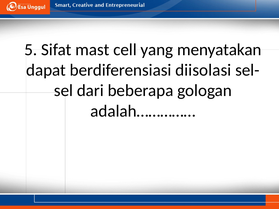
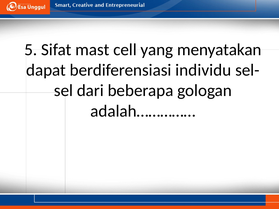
diisolasi: diisolasi -> individu (203, 70)
